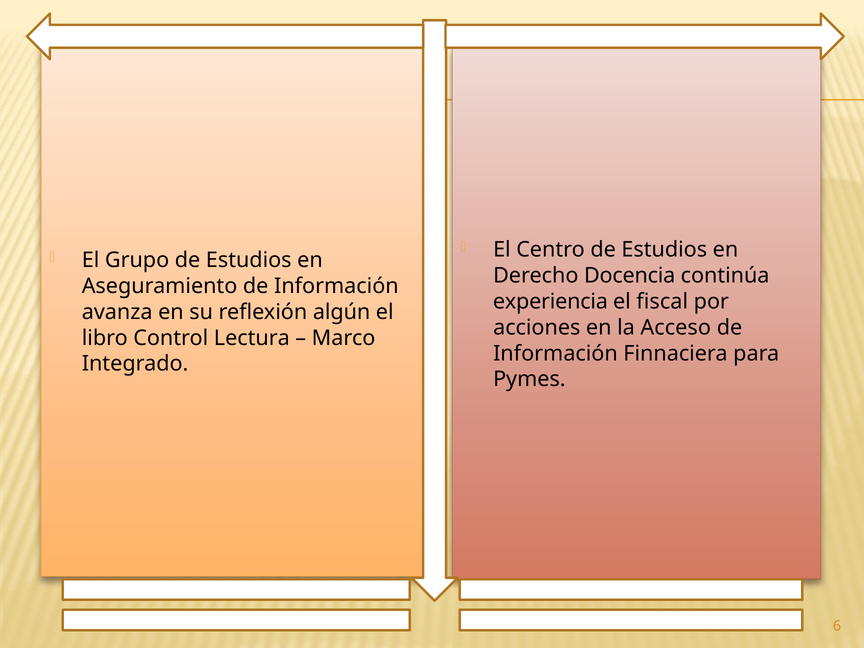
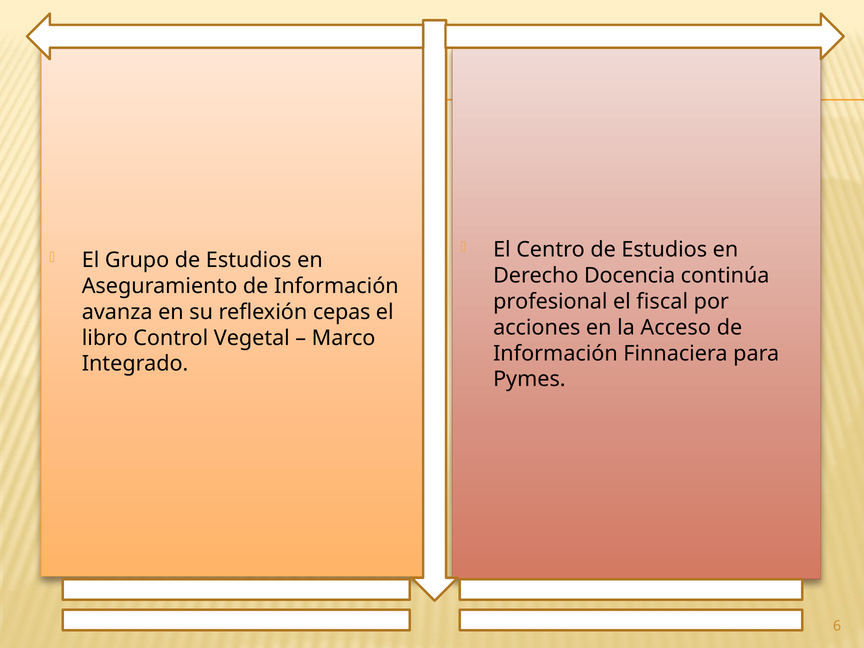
experiencia: experiencia -> profesional (550, 302)
algún: algún -> cepas (342, 312)
Lectura: Lectura -> Vegetal (252, 338)
